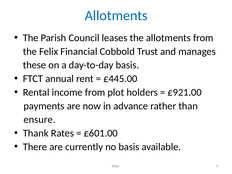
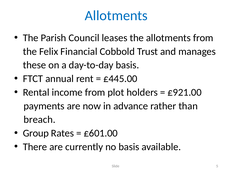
ensure: ensure -> breach (40, 120)
Thank: Thank -> Group (36, 133)
